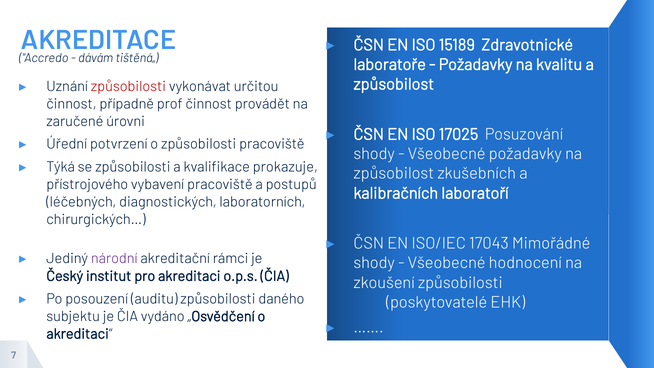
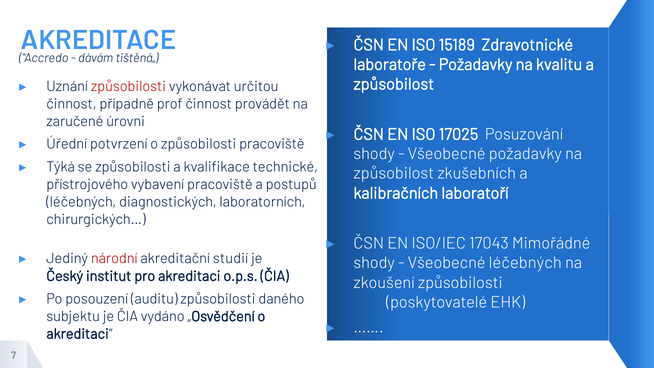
prokazuje: prokazuje -> technické (285, 167)
národní colour: purple -> red (114, 259)
rámci: rámci -> studií (231, 259)
Všeobecné hodnocení: hodnocení -> léčebných (525, 263)
